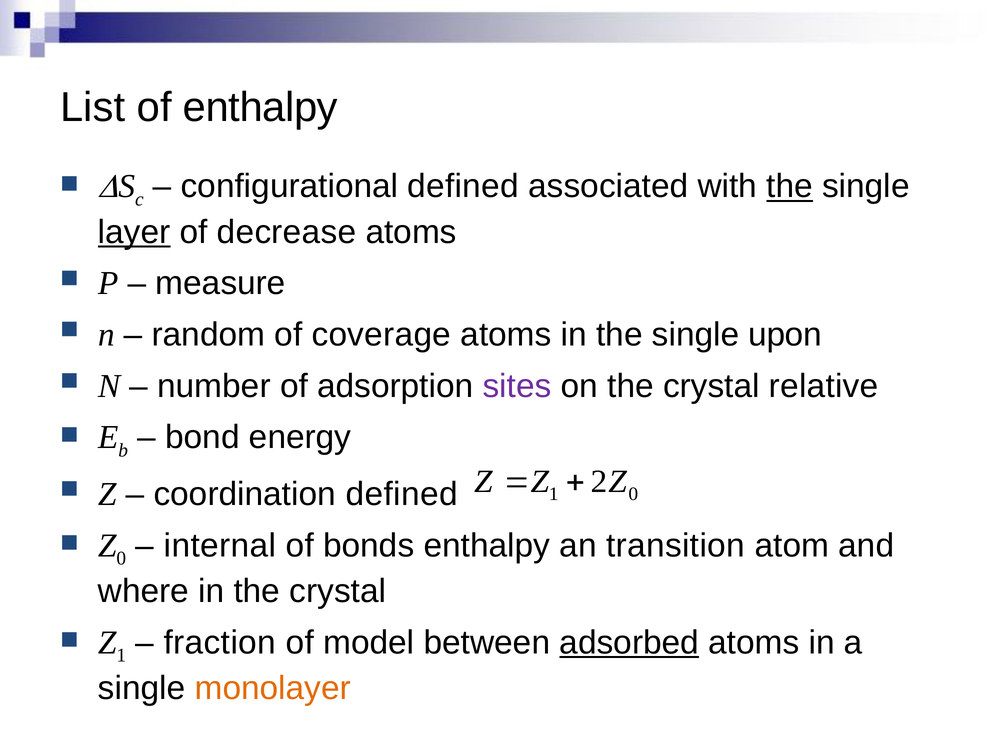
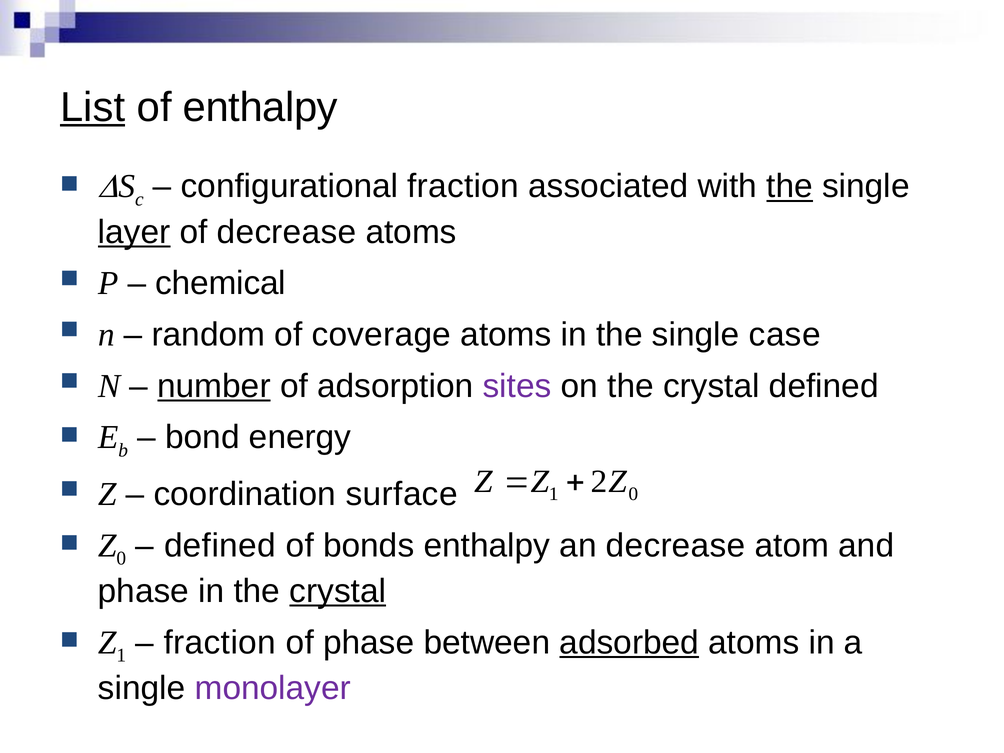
List underline: none -> present (93, 107)
configurational defined: defined -> fraction (463, 186)
measure: measure -> chemical (221, 283)
upon: upon -> case (785, 335)
number underline: none -> present (214, 386)
crystal relative: relative -> defined (824, 386)
coordination defined: defined -> surface (402, 494)
internal: internal -> defined (220, 545)
an transition: transition -> decrease (676, 545)
where: where -> phase (143, 591)
crystal underline: none -> present (338, 591)
of model: model -> phase (369, 643)
monolayer colour: orange -> purple (273, 688)
